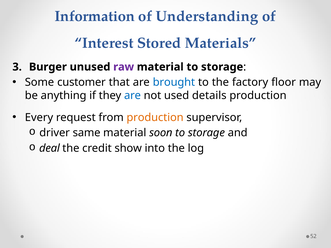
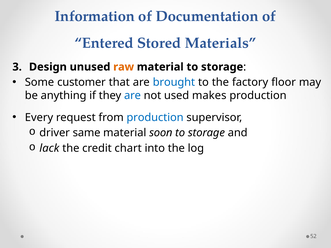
Understanding: Understanding -> Documentation (207, 16)
Interest: Interest -> Entered (104, 43)
Burger: Burger -> Design (48, 67)
raw colour: purple -> orange (124, 67)
details: details -> makes (209, 96)
production colour: orange -> blue (155, 118)
deal: deal -> lack (49, 148)
show: show -> chart (128, 148)
